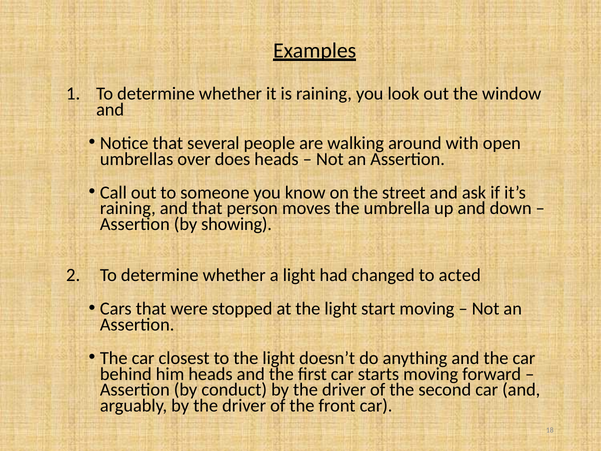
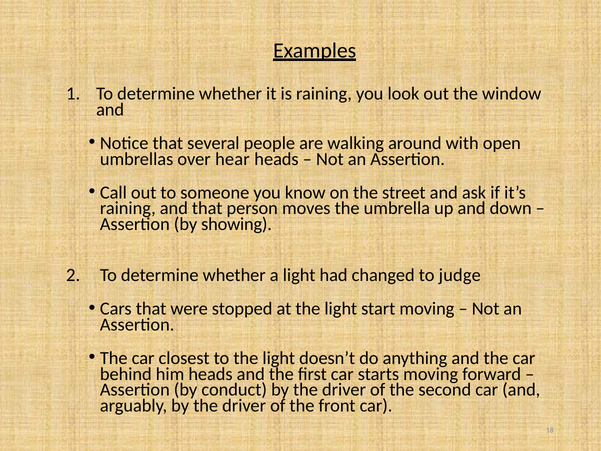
does: does -> hear (232, 159)
acted: acted -> judge (460, 275)
